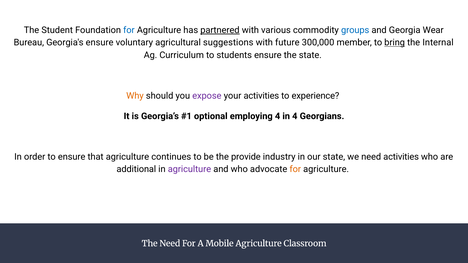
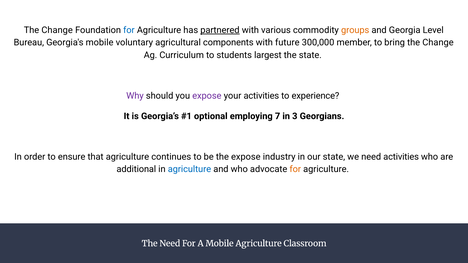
Student: Student -> Change (57, 30)
groups colour: blue -> orange (355, 30)
Wear: Wear -> Level (433, 30)
Georgia's ensure: ensure -> mobile (100, 43)
suggestions: suggestions -> components (228, 43)
bring underline: present -> none (395, 43)
Internal: Internal -> Change (438, 43)
students ensure: ensure -> largest (268, 55)
Why colour: orange -> purple (135, 96)
employing 4: 4 -> 7 (278, 116)
in 4: 4 -> 3 (295, 116)
the provide: provide -> expose (246, 157)
agriculture colour: purple -> blue (189, 169)
